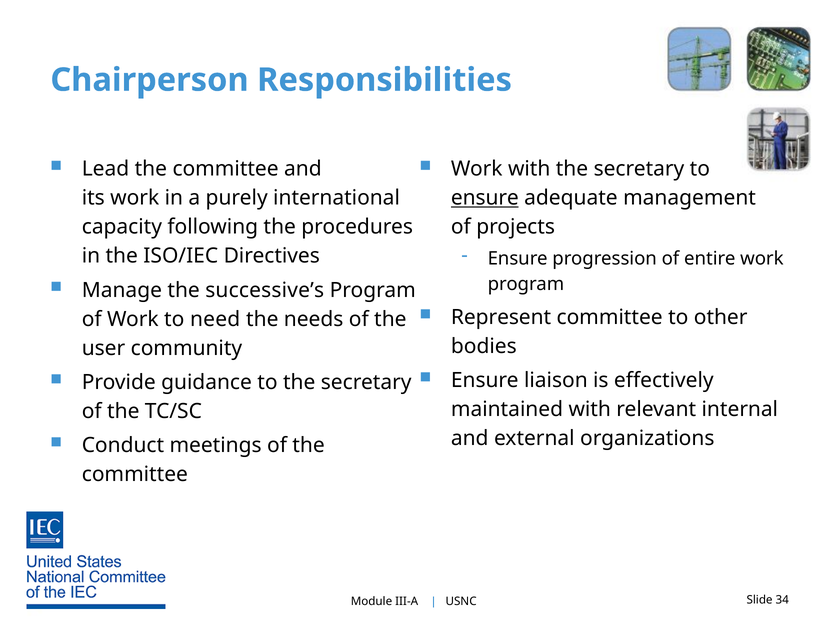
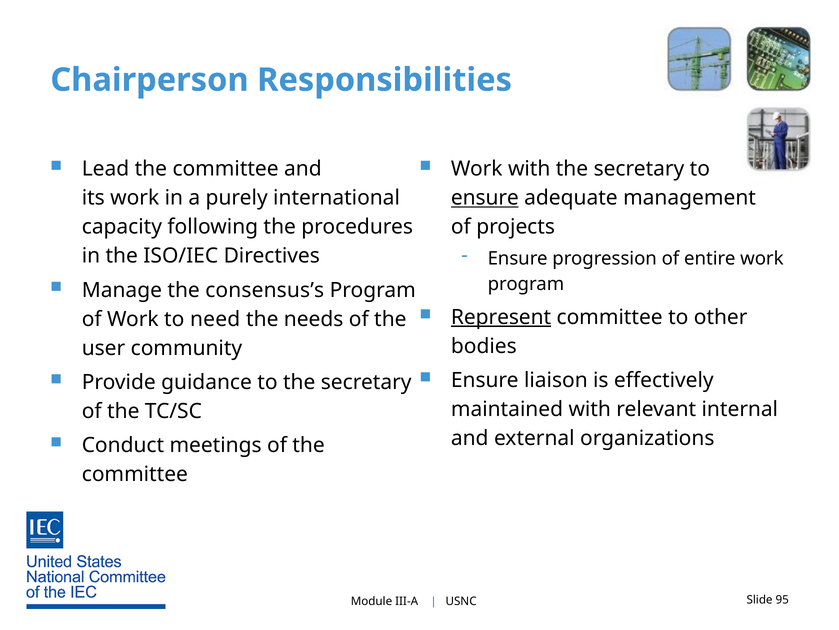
successive’s: successive’s -> consensus’s (265, 290)
Represent underline: none -> present (501, 317)
34: 34 -> 95 (782, 599)
